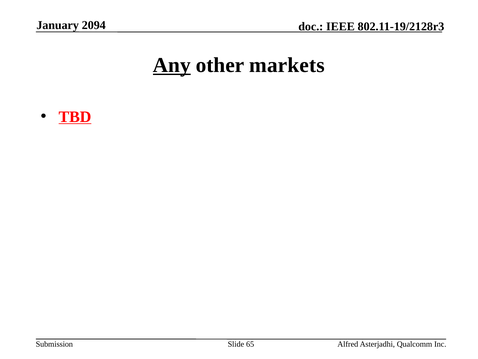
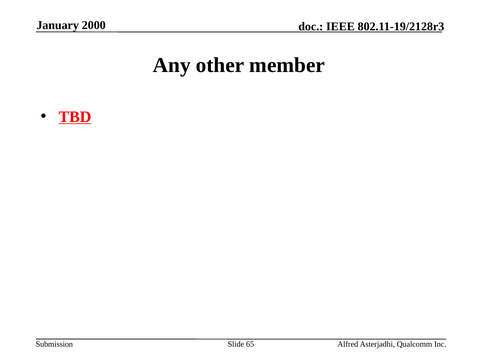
2094: 2094 -> 2000 (94, 25)
Any underline: present -> none (172, 65)
markets: markets -> member (287, 65)
